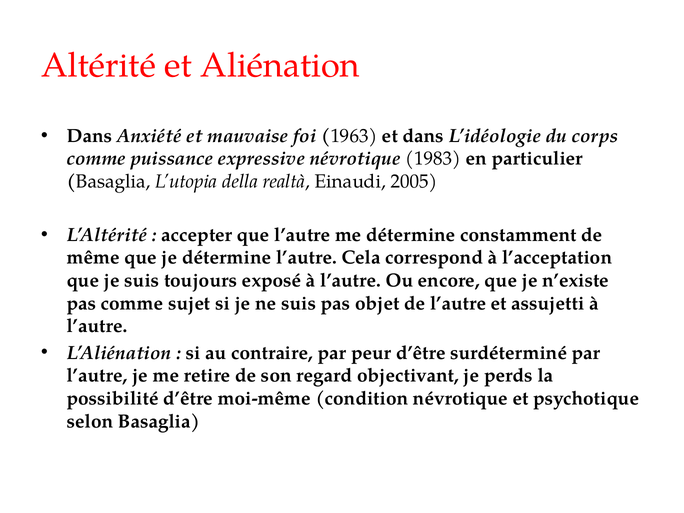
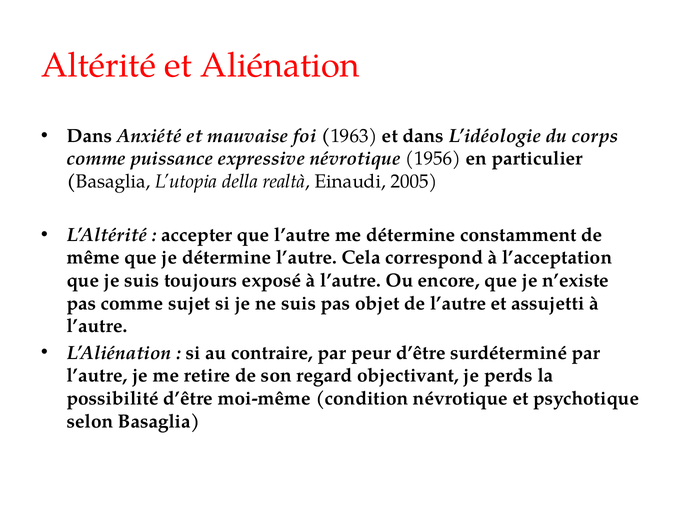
1983: 1983 -> 1956 (433, 159)
